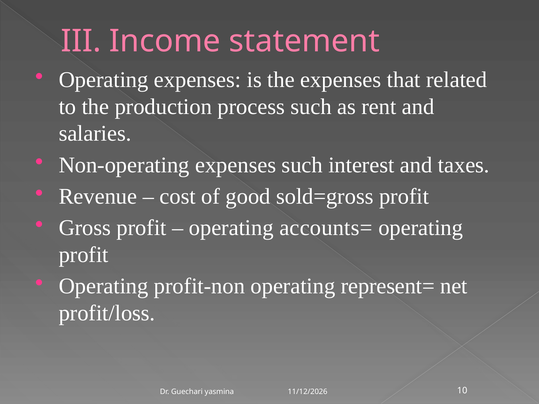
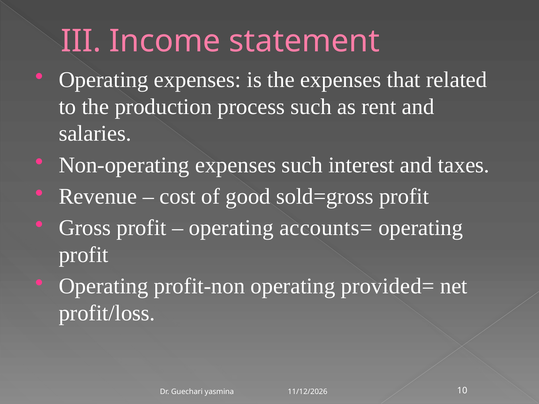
represent=: represent= -> provided= (388, 286)
